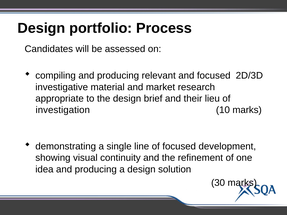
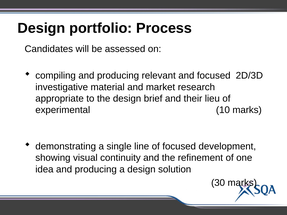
investigation: investigation -> experimental (63, 110)
